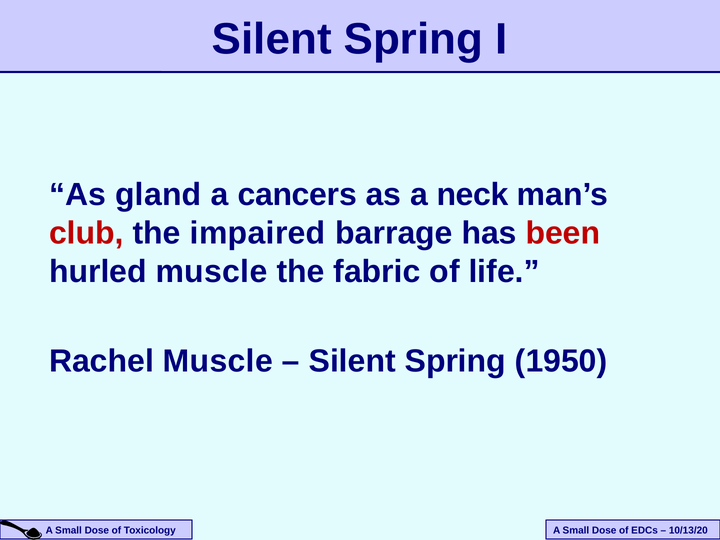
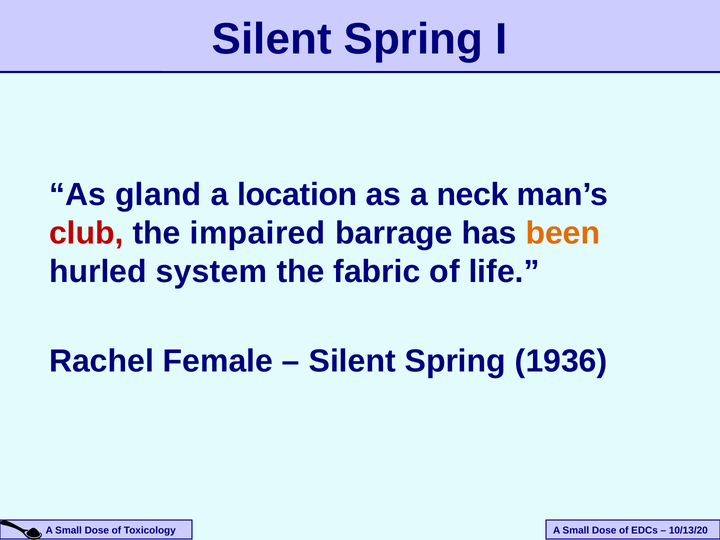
cancers: cancers -> location (297, 195)
been colour: red -> orange (563, 233)
hurled muscle: muscle -> system (212, 272)
Rachel Muscle: Muscle -> Female (218, 361)
1950: 1950 -> 1936 (561, 361)
